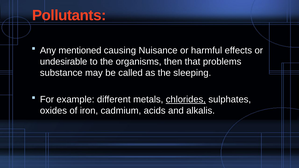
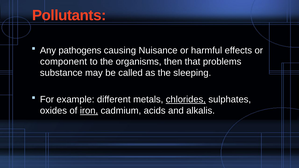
mentioned: mentioned -> pathogens (80, 50)
undesirable: undesirable -> component (64, 62)
iron underline: none -> present (89, 111)
